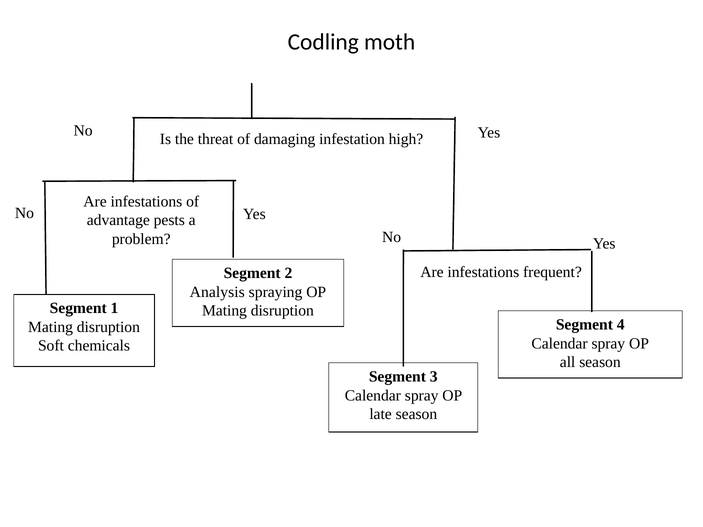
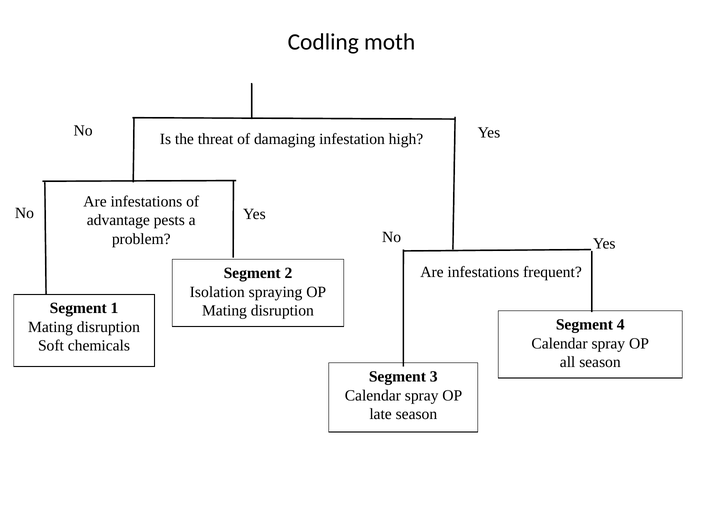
Analysis: Analysis -> Isolation (217, 292)
